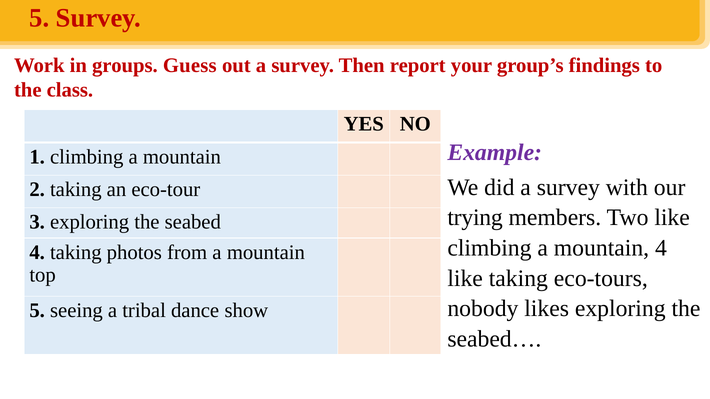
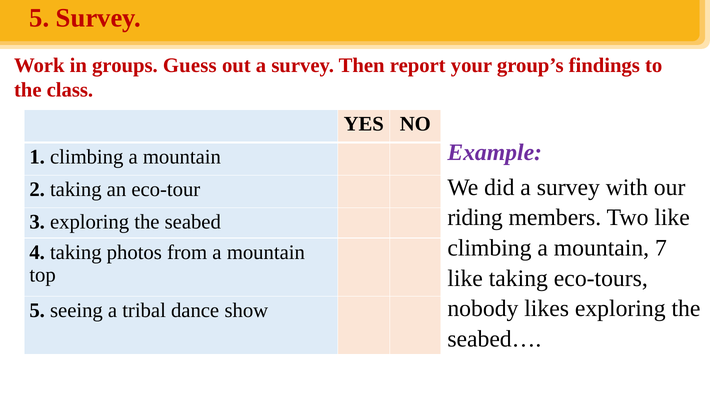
trying: trying -> riding (475, 218)
mountain 4: 4 -> 7 (661, 248)
